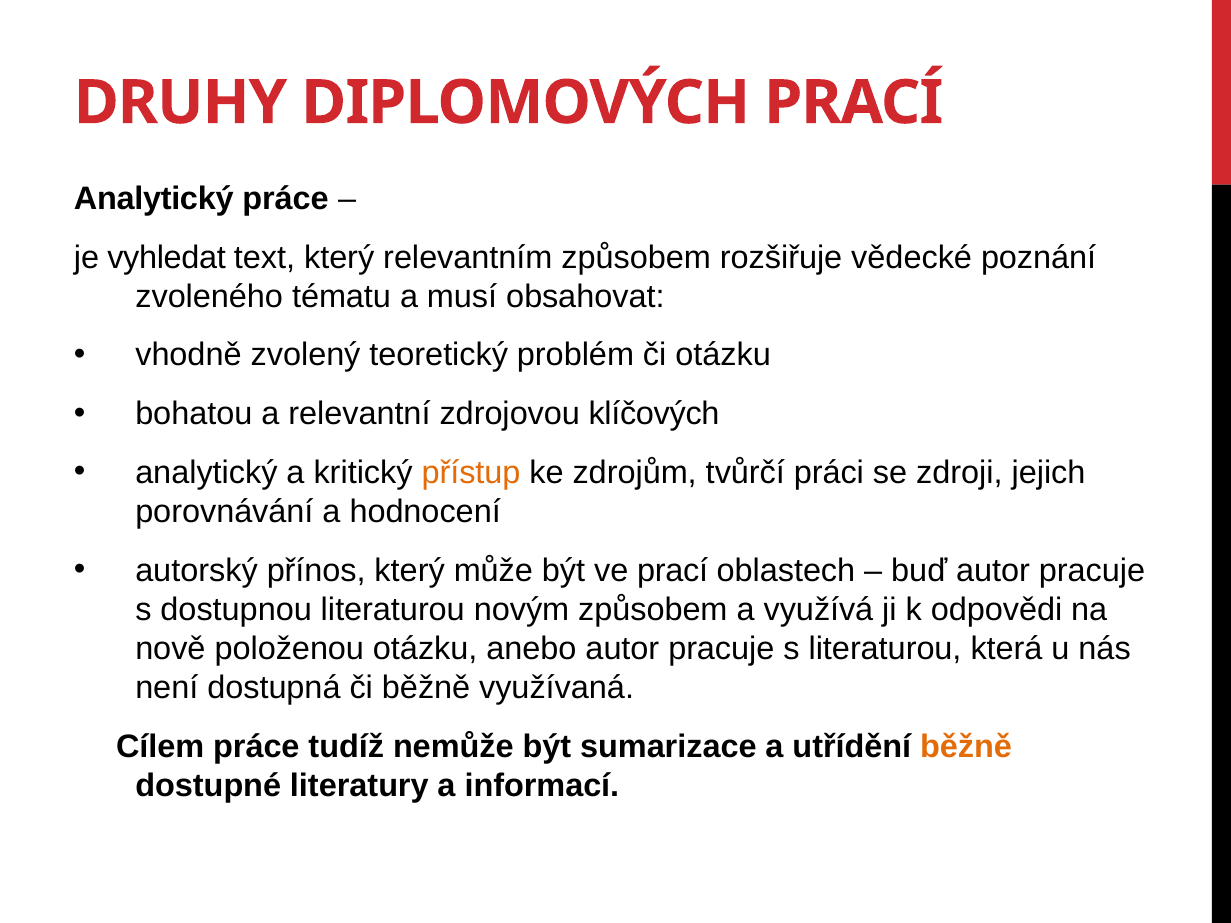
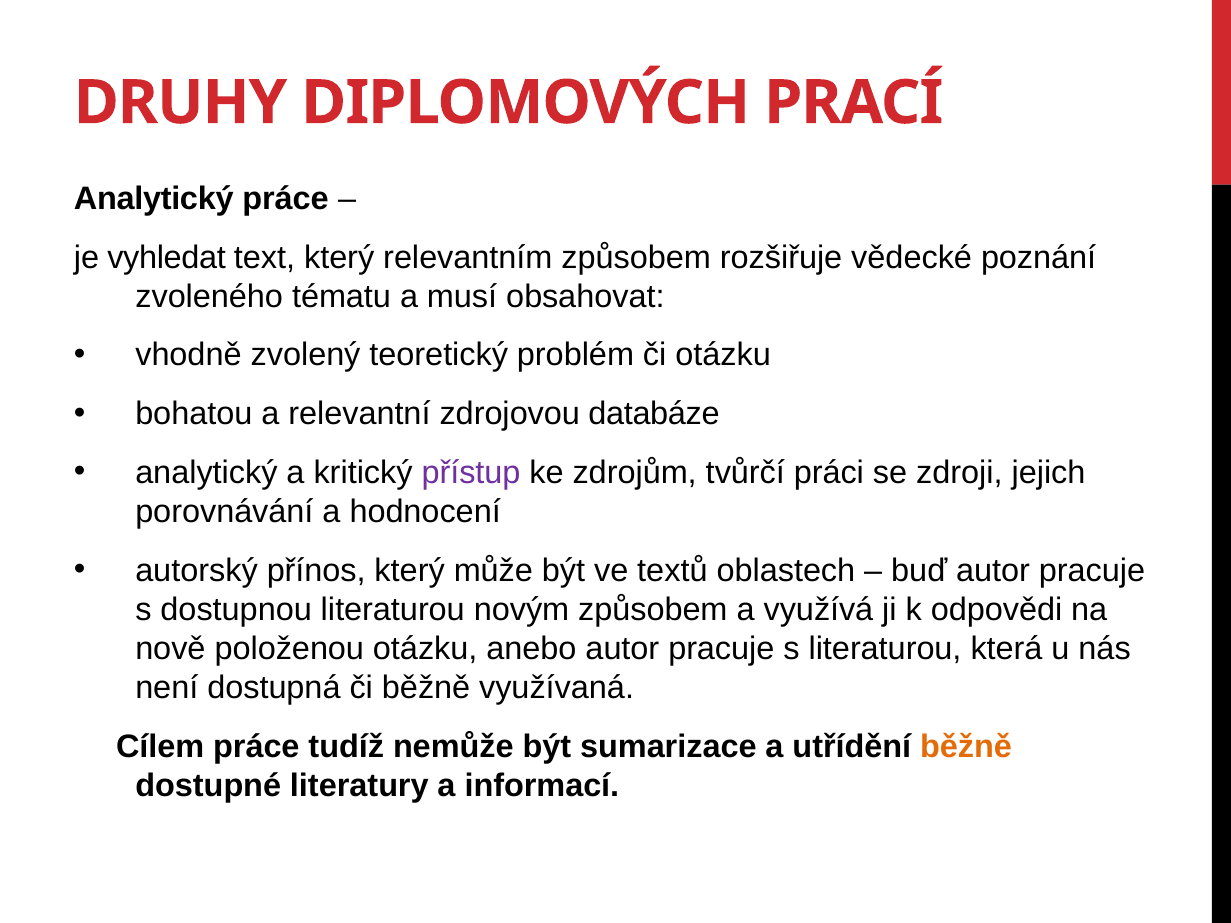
klíčových: klíčových -> databáze (654, 414)
přístup colour: orange -> purple (471, 473)
ve prací: prací -> textů (672, 571)
